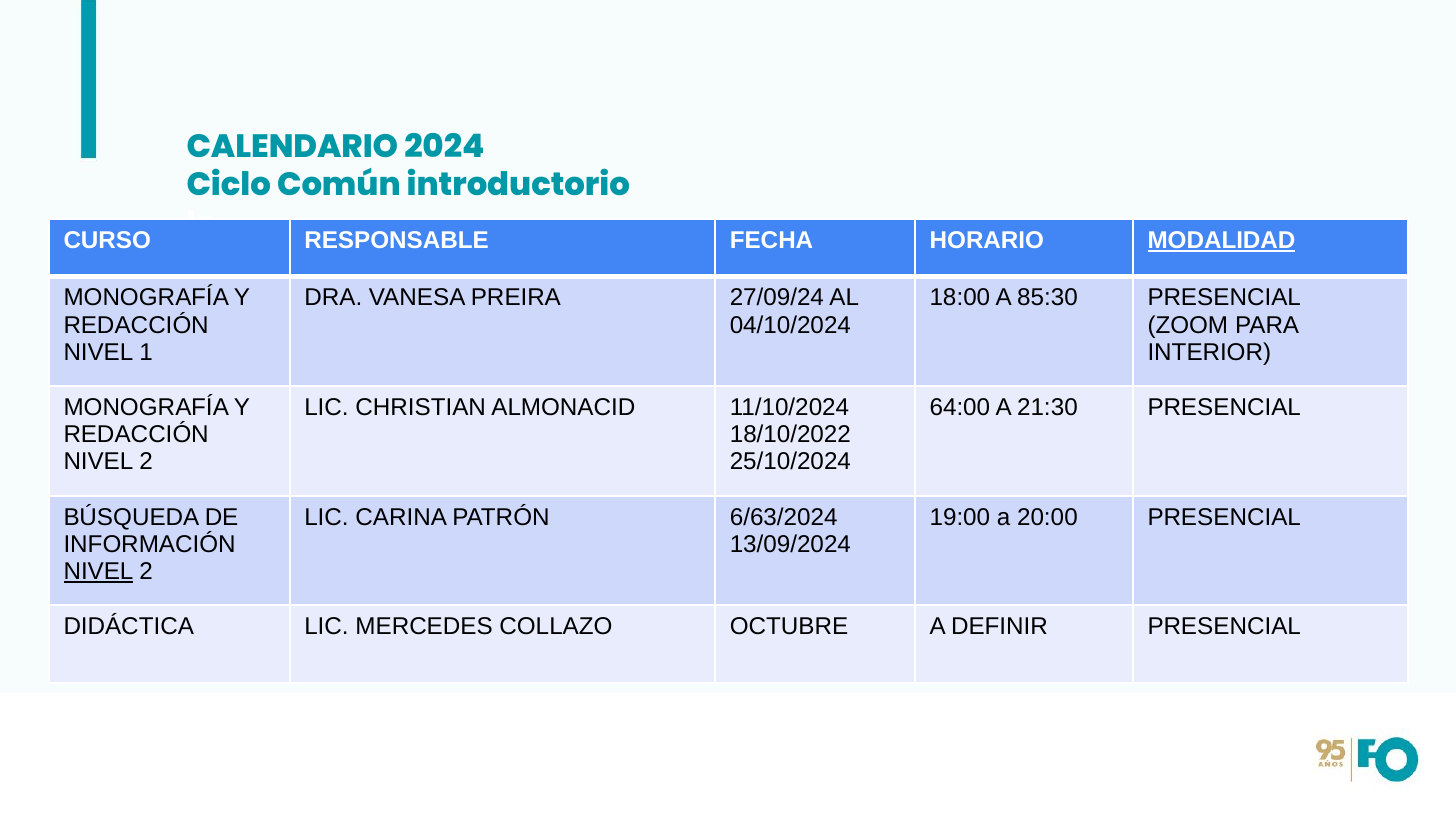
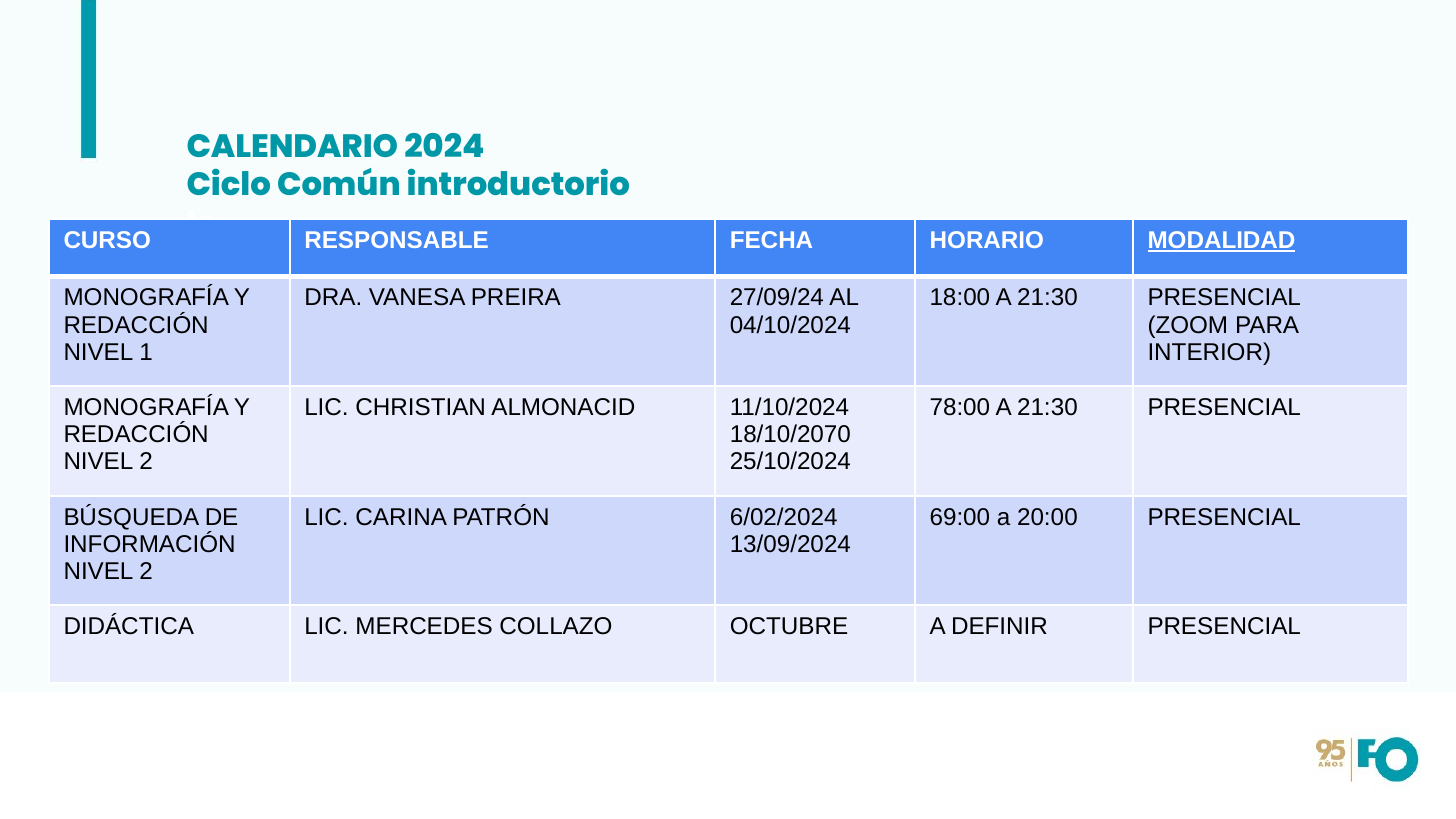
18:00 A 85:30: 85:30 -> 21:30 (1047, 298)
64:00: 64:00 -> 78:00 (960, 408)
18/10/2022: 18/10/2022 -> 18/10/2070 (790, 435)
6/63/2024: 6/63/2024 -> 6/02/2024 (784, 517)
19:00: 19:00 -> 69:00 (960, 517)
NIVEL underline: present -> none (98, 571)
